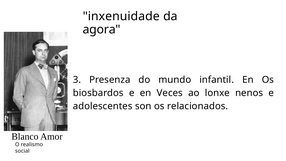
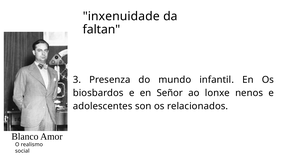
agora: agora -> faltan (102, 29)
Veces: Veces -> Señor (170, 93)
